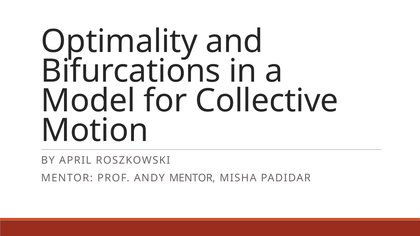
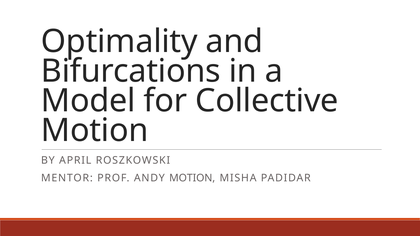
ANDY MENTOR: MENTOR -> MOTION (192, 178)
